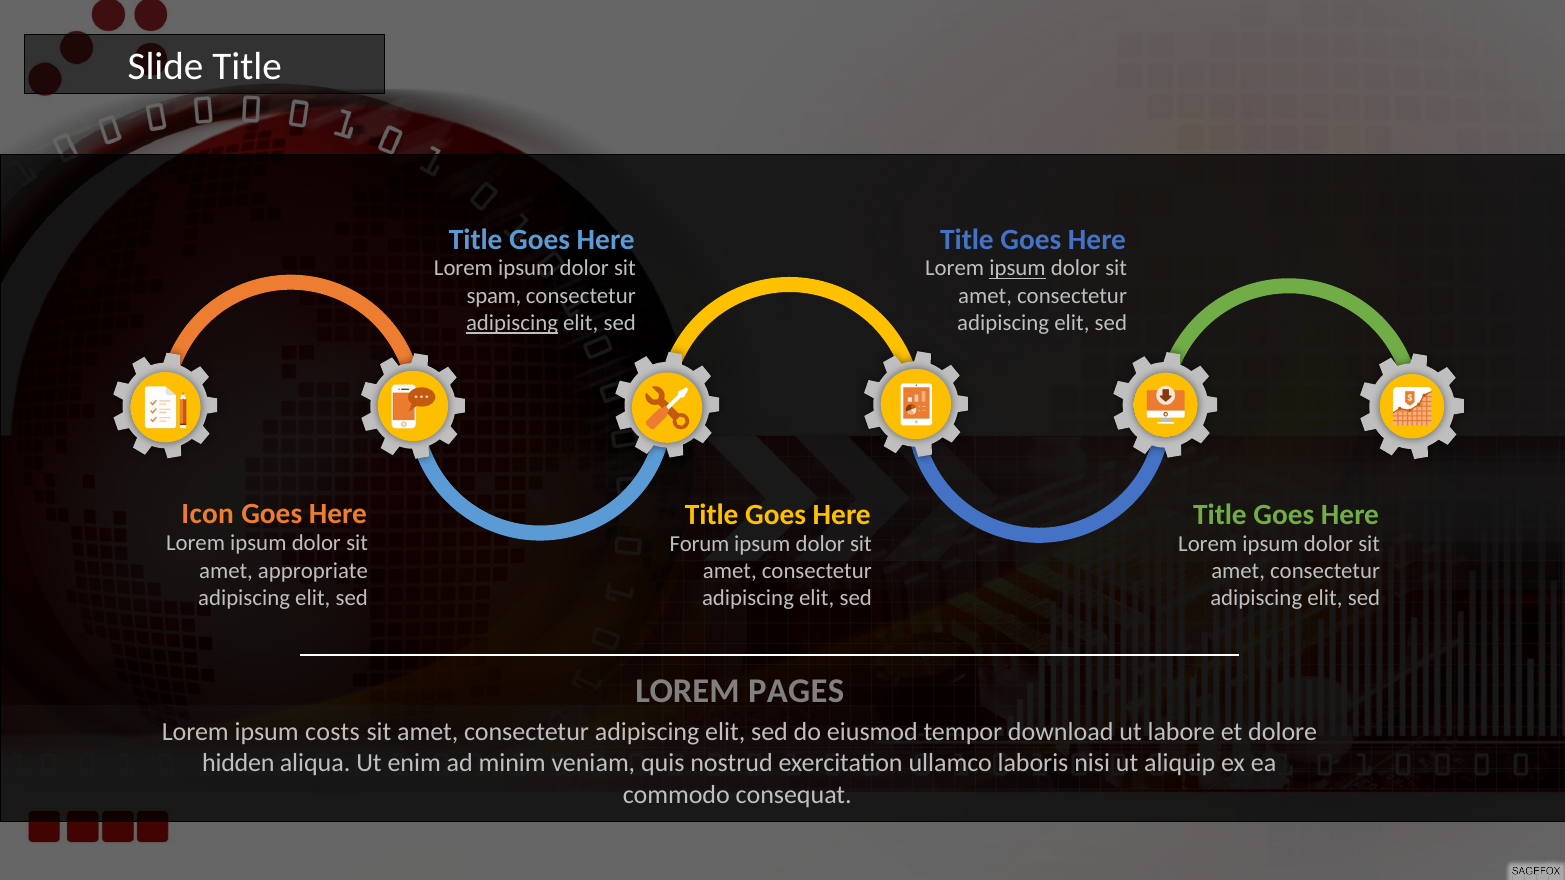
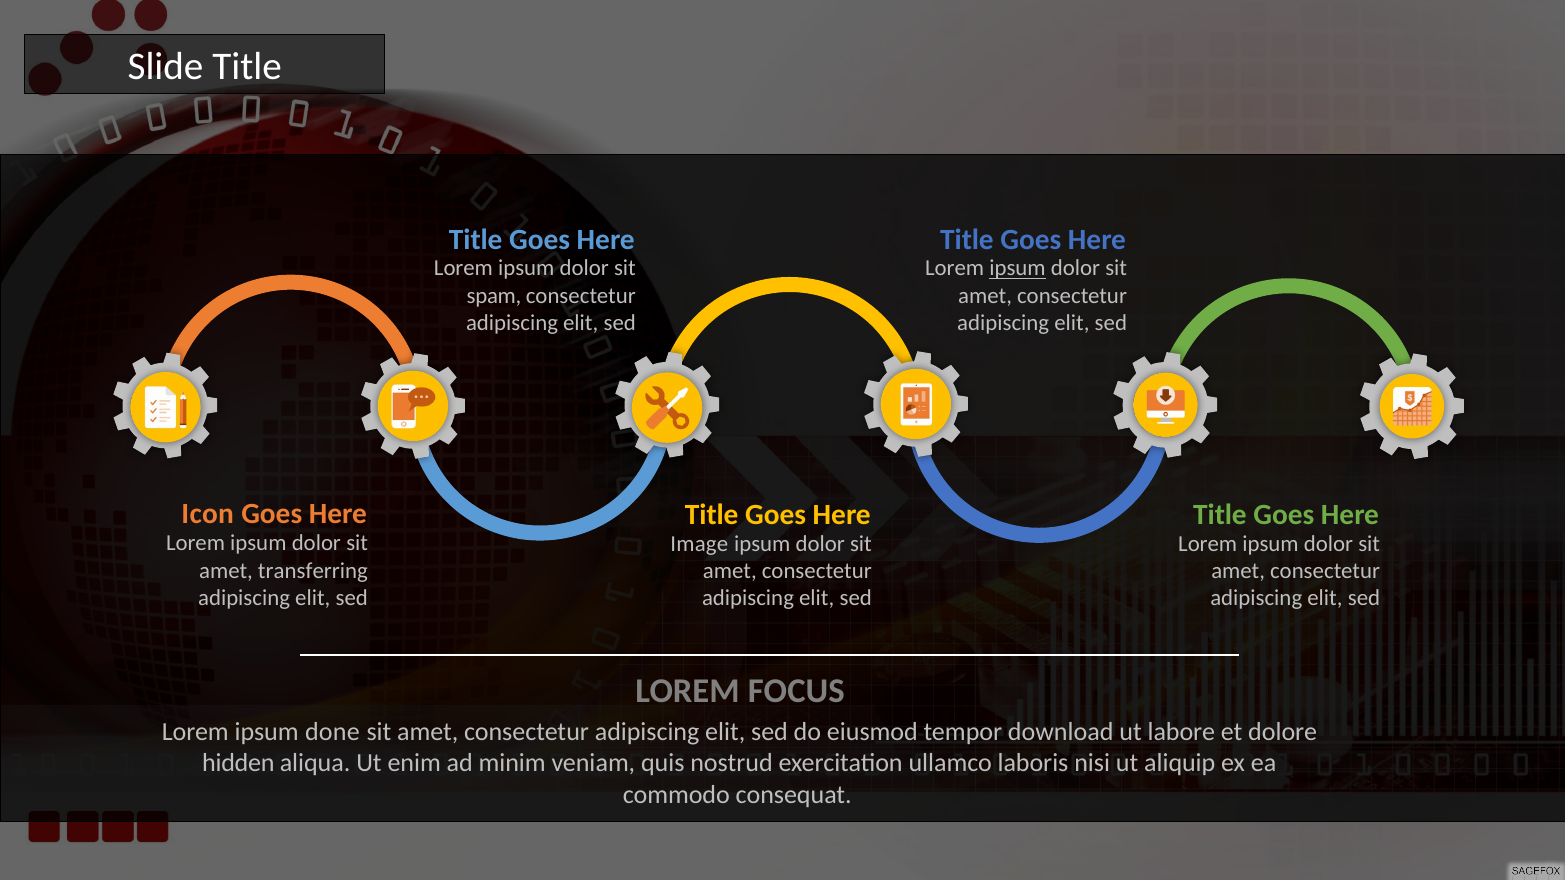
adipiscing underline: present -> none (512, 323)
Forum: Forum -> Image (699, 544)
appropriate: appropriate -> transferring (313, 571)
PAGES: PAGES -> FOCUS (796, 691)
costs: costs -> done (332, 732)
